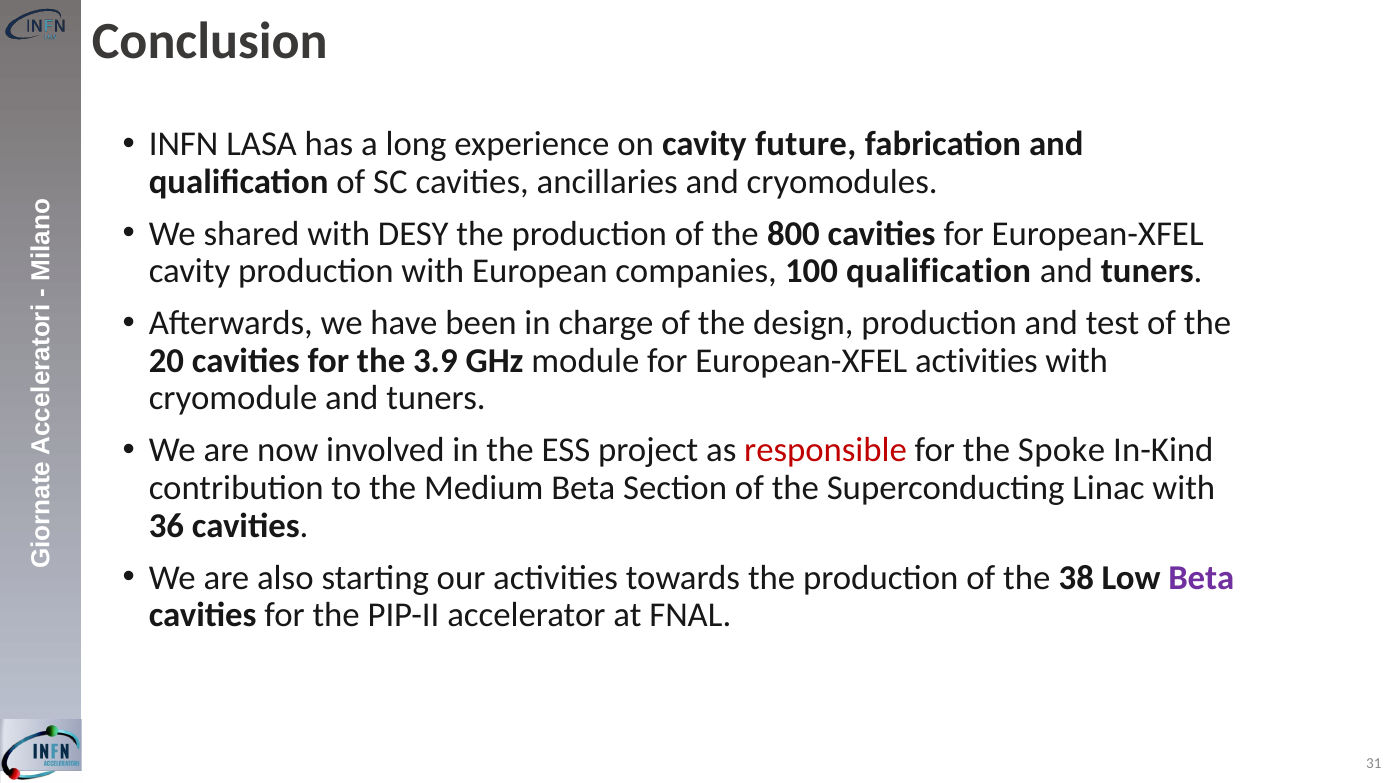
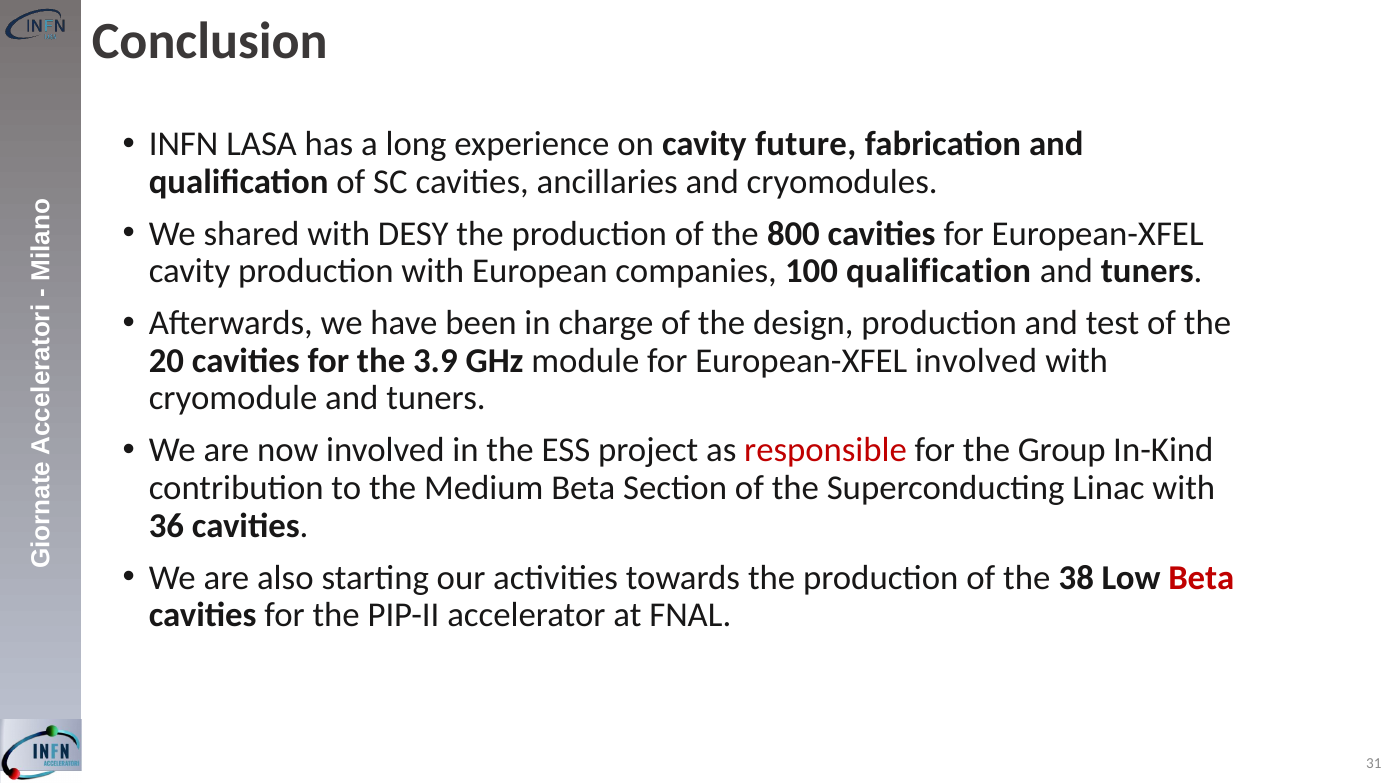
European-XFEL activities: activities -> involved (976, 361)
Spoke: Spoke -> Group (1062, 450)
Beta colour: purple -> red (1201, 578)
